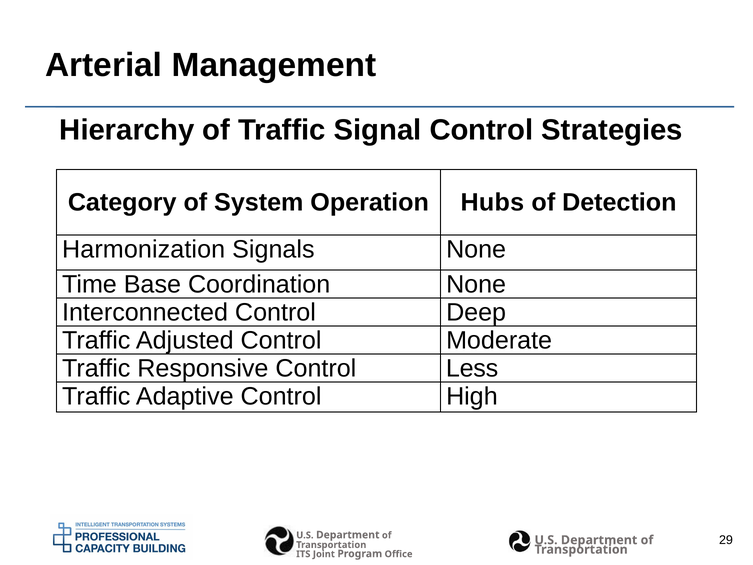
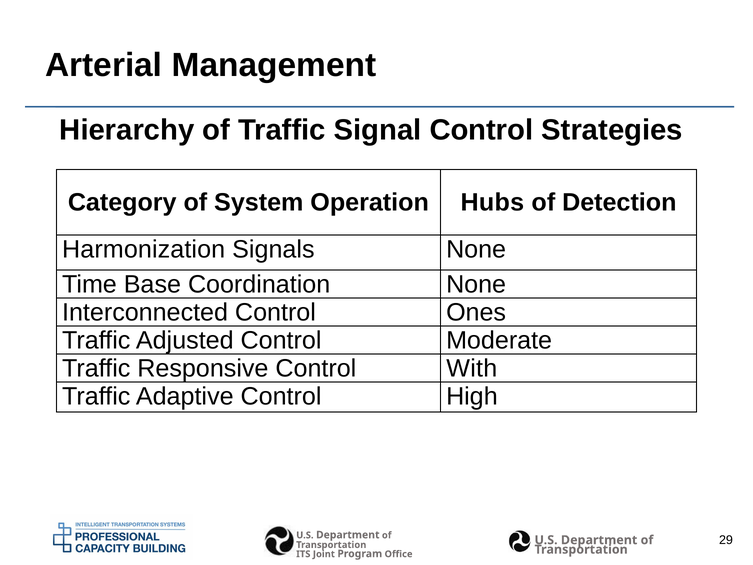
Deep: Deep -> Ones (476, 312)
Less: Less -> With (472, 368)
